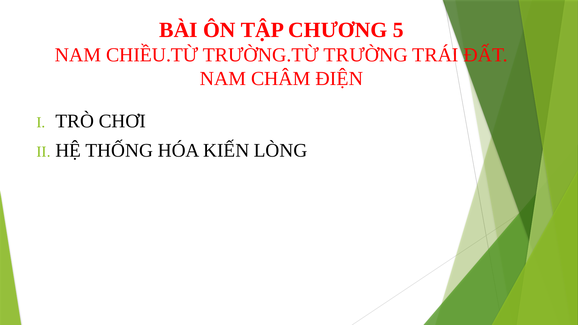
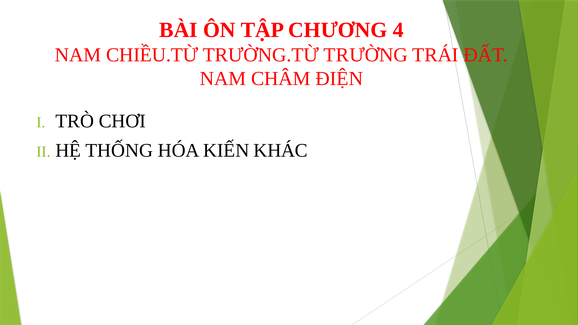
5: 5 -> 4 (398, 30)
LÒNG: LÒNG -> KHÁC (281, 150)
